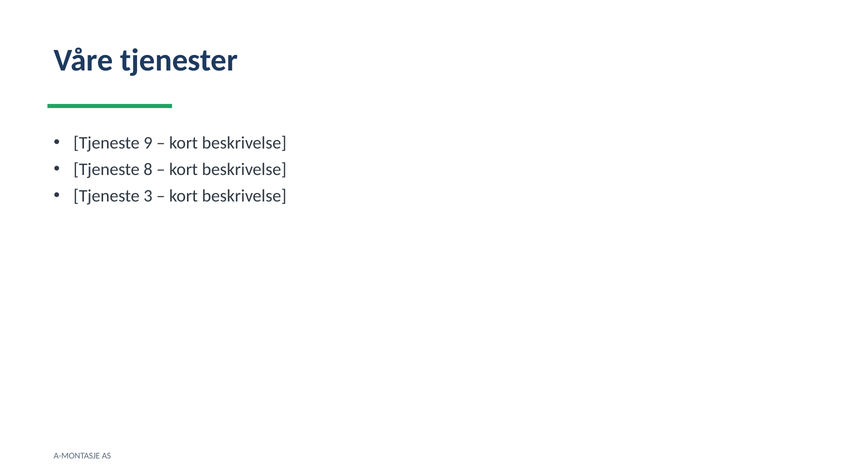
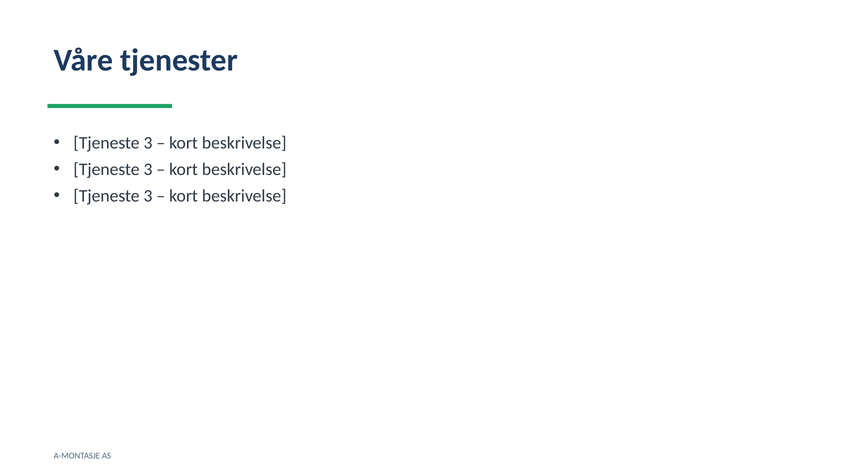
9: 9 -> 3 (148, 143)
8: 8 -> 3 (148, 169)
